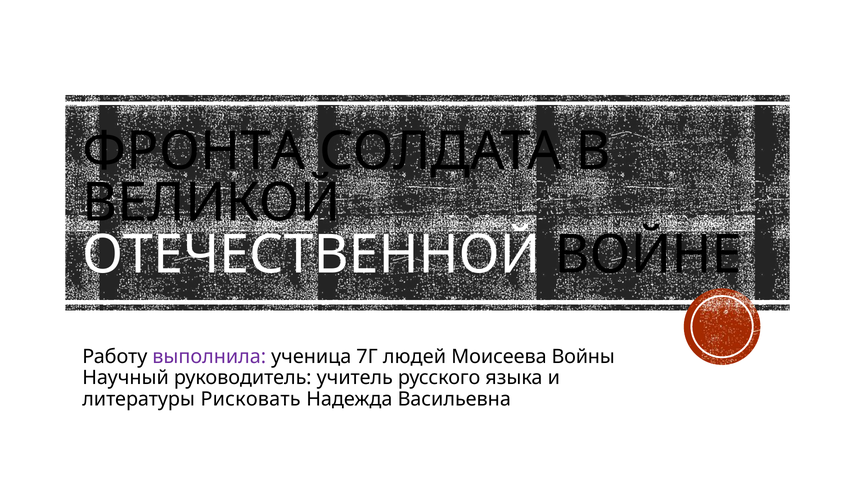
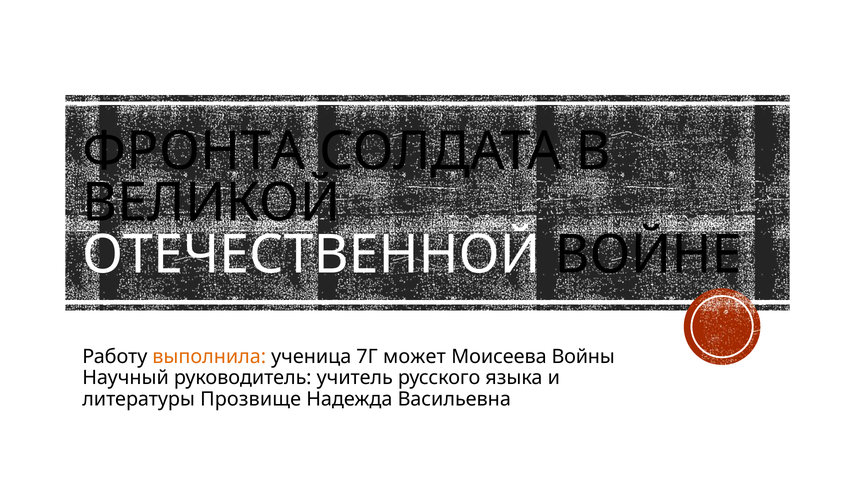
выполнила colour: purple -> orange (209, 357)
людей: людей -> может (414, 357)
Рисковать: Рисковать -> Прозвище (251, 399)
